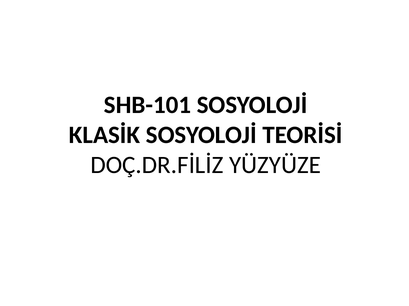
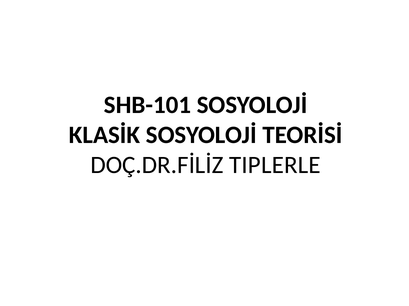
YÜZYÜZE: YÜZYÜZE -> TIPLERLE (275, 165)
